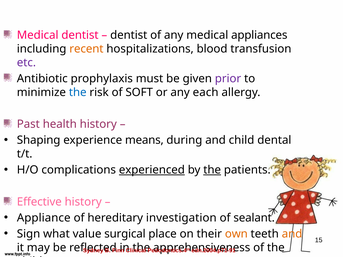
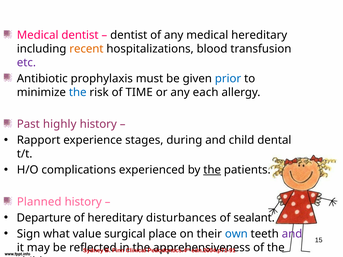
medical appliances: appliances -> hereditary (259, 35)
prior colour: purple -> blue (228, 79)
SOFT: SOFT -> TIME (139, 92)
health: health -> highly (60, 124)
Shaping: Shaping -> Rapport (39, 140)
means: means -> stages (144, 140)
experienced underline: present -> none (152, 170)
Effective: Effective -> Planned (39, 202)
Appliance: Appliance -> Departure (44, 218)
investigation: investigation -> disturbances (181, 218)
own colour: orange -> blue (236, 234)
and colour: orange -> purple (292, 234)
